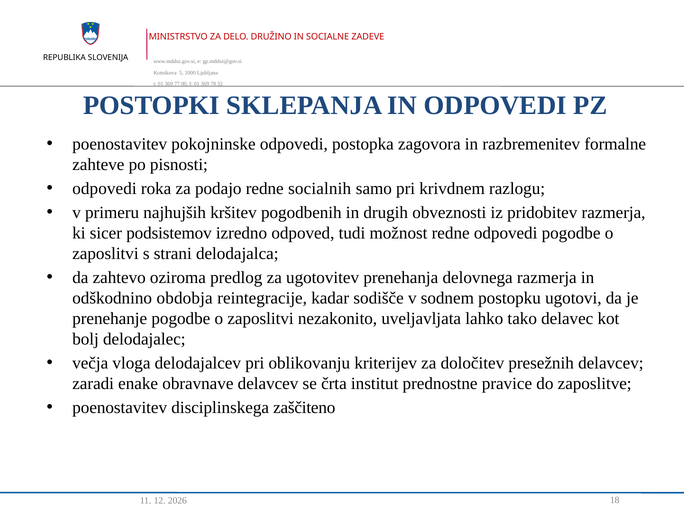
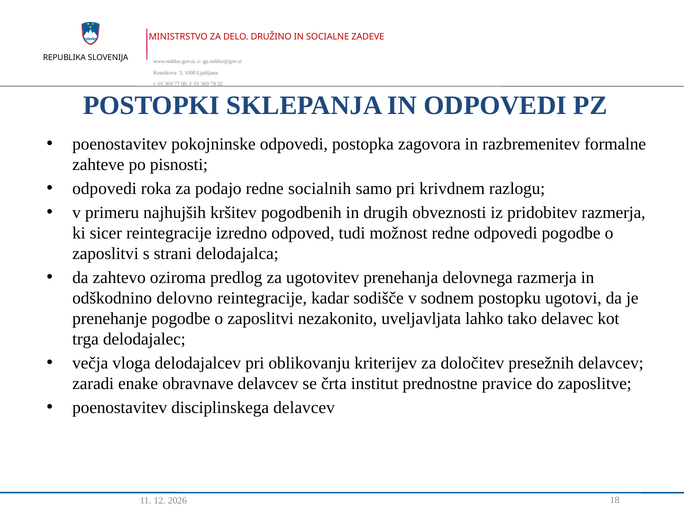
sicer podsistemov: podsistemov -> reintegracije (169, 233)
obdobja: obdobja -> delovno (185, 298)
bolj: bolj -> trga (86, 339)
disciplinskega zaščiteno: zaščiteno -> delavcev (304, 407)
